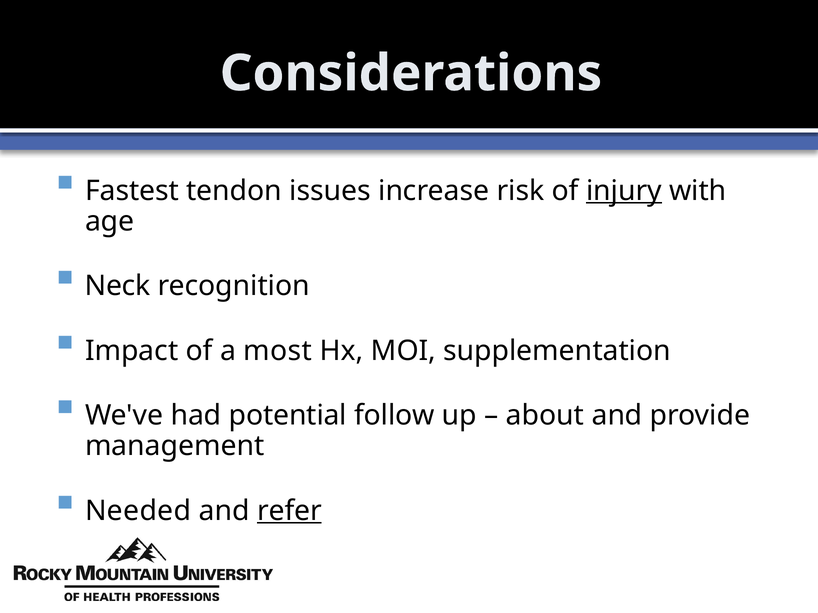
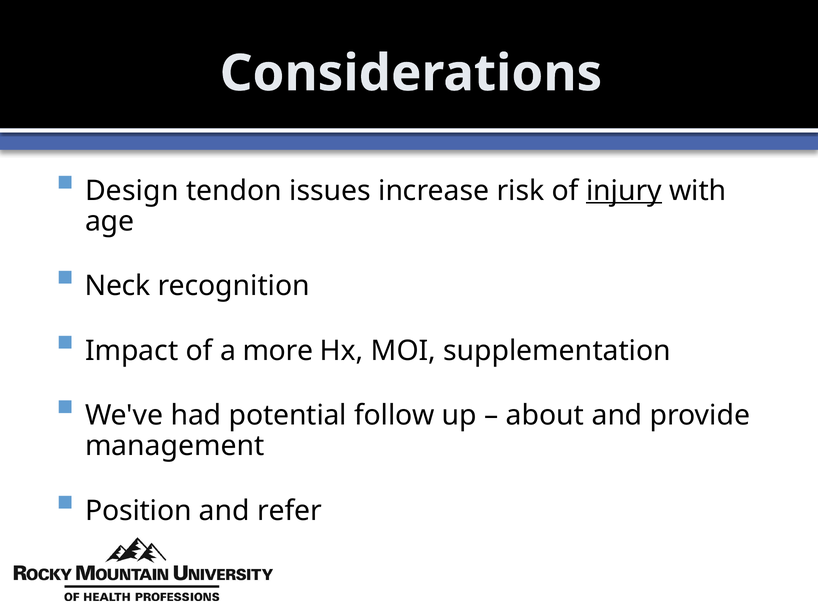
Fastest: Fastest -> Design (132, 191)
most: most -> more (278, 351)
Needed: Needed -> Position (138, 511)
refer underline: present -> none (289, 511)
